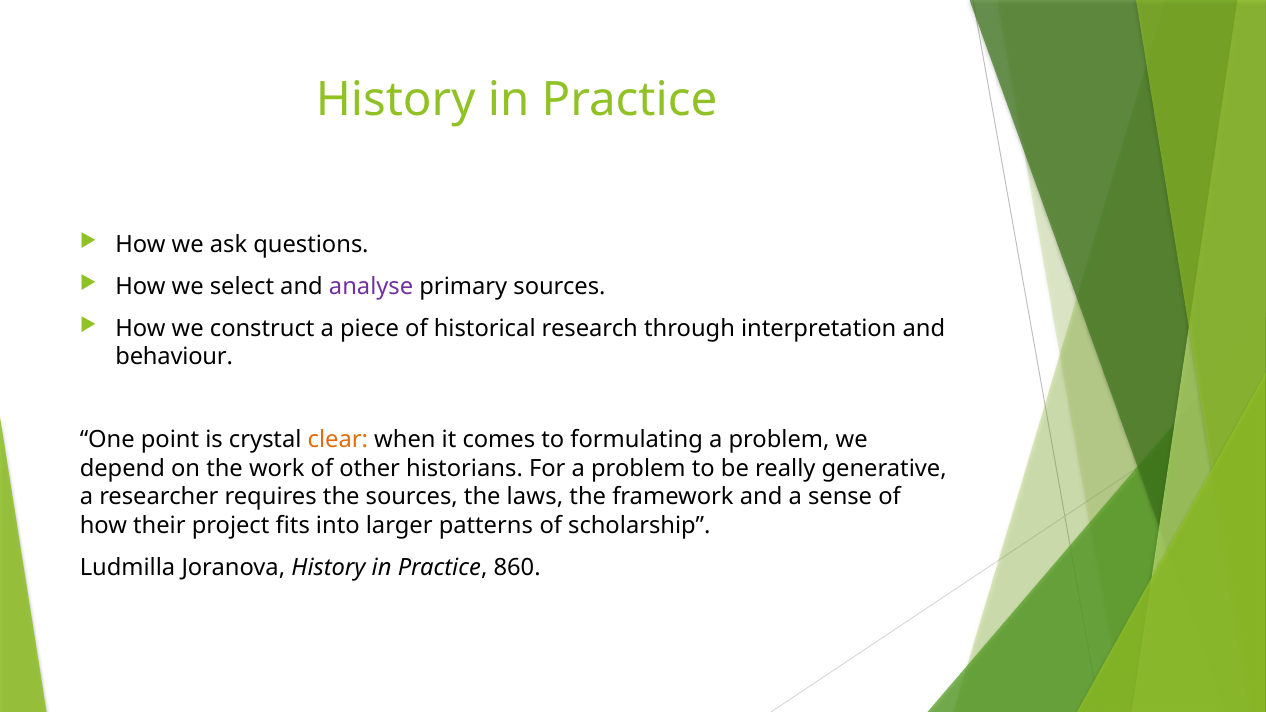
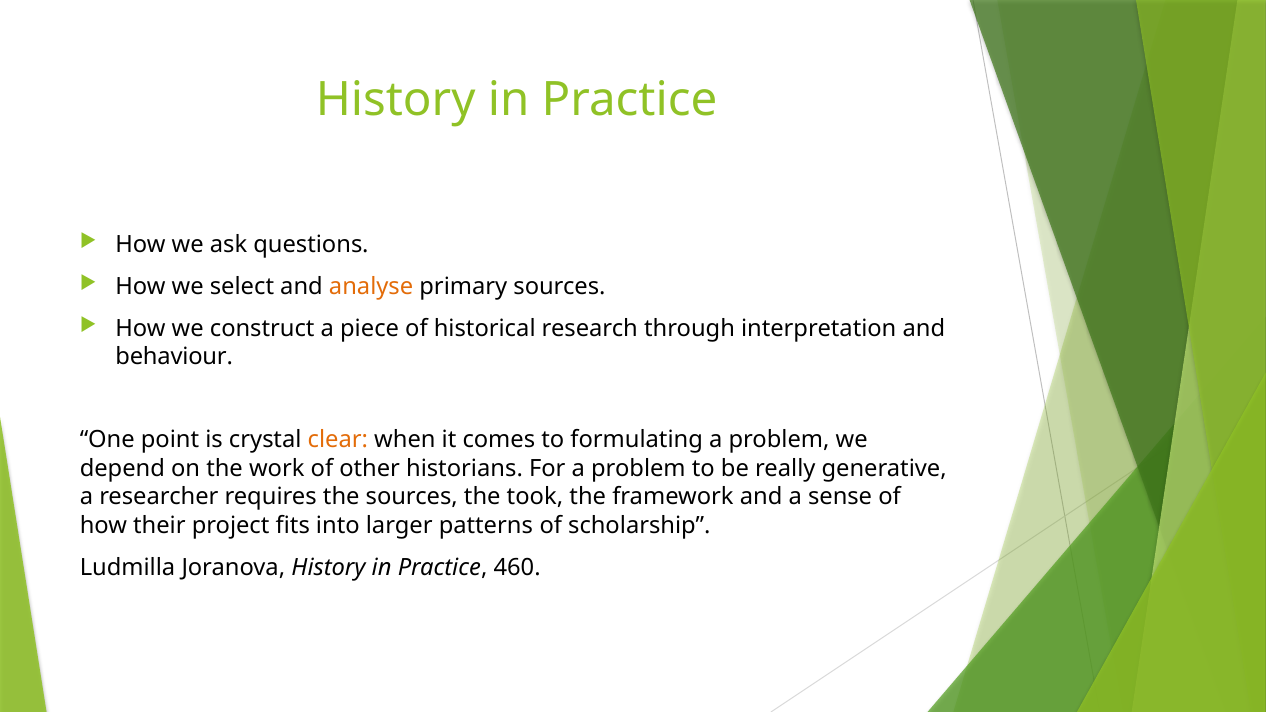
analyse colour: purple -> orange (371, 287)
laws: laws -> took (535, 497)
860: 860 -> 460 (517, 567)
